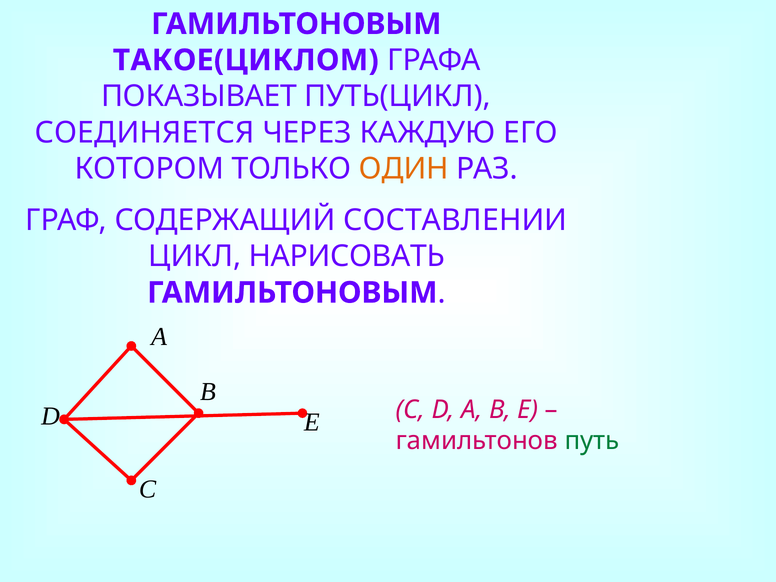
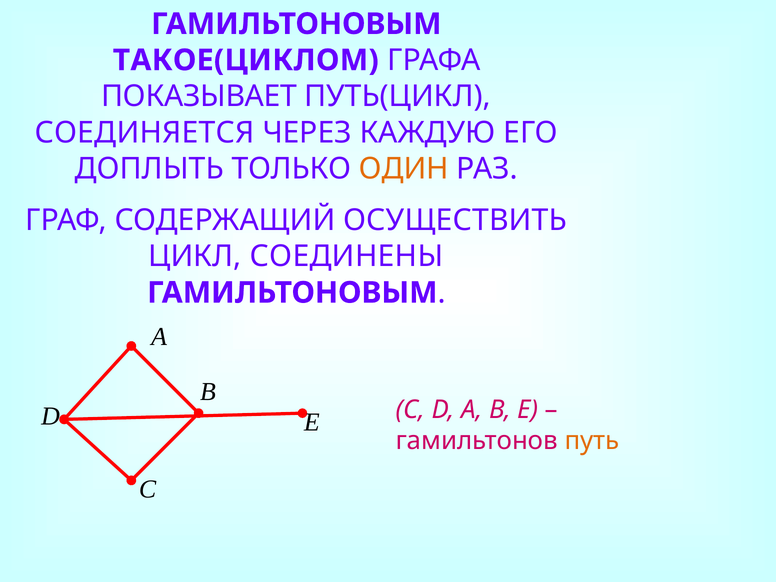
КОТОРОМ: КОТОРОМ -> ДОПЛЫТЬ (149, 169)
СОСТАВЛЕНИИ: СОСТАВЛЕНИИ -> ОСУЩЕСТВИТЬ (455, 220)
НАРИСОВАТЬ: НАРИСОВАТЬ -> СОЕДИНЕНЫ (346, 257)
путь colour: green -> orange (592, 441)
